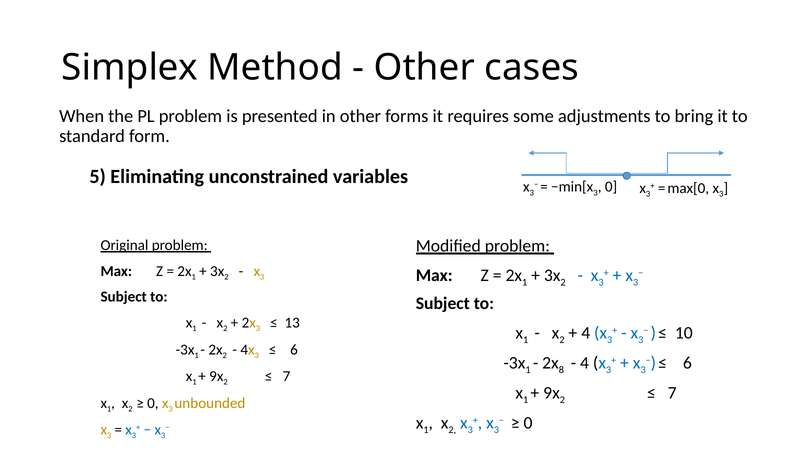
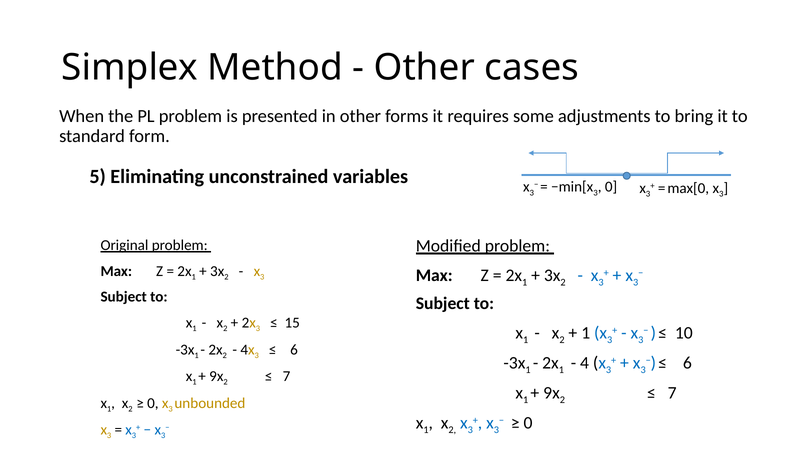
13: 13 -> 15 (292, 323)
4: 4 -> 1 (586, 333)
8: 8 -> 1 (561, 370)
